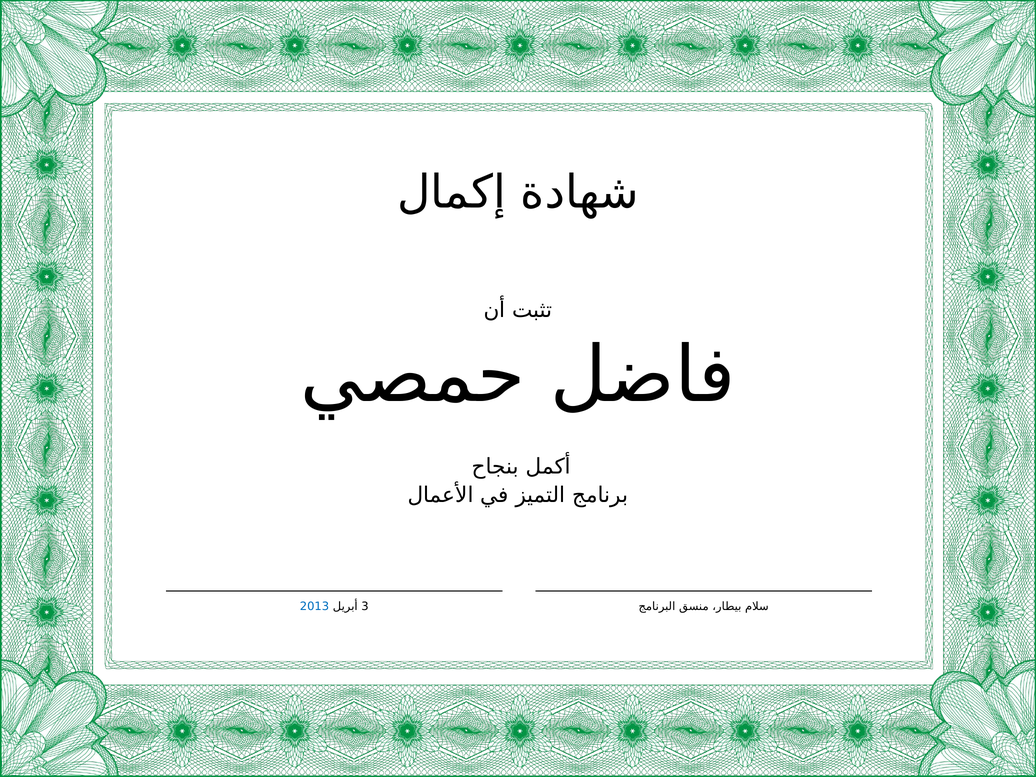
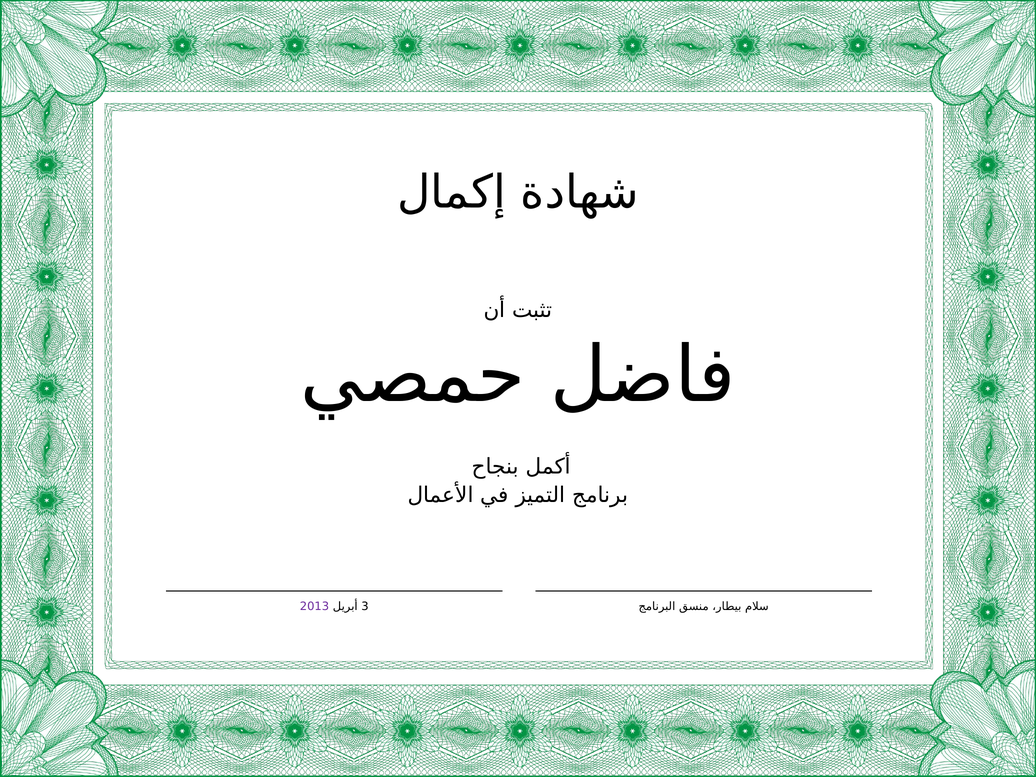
2013 colour: blue -> purple (314, 606)
